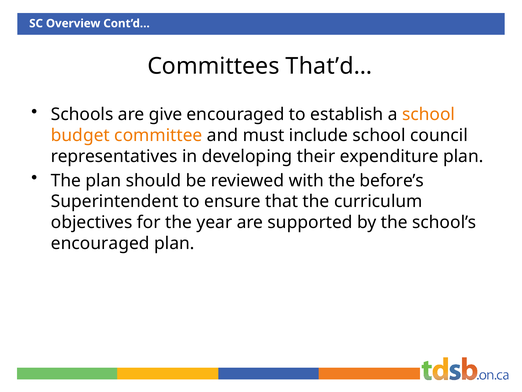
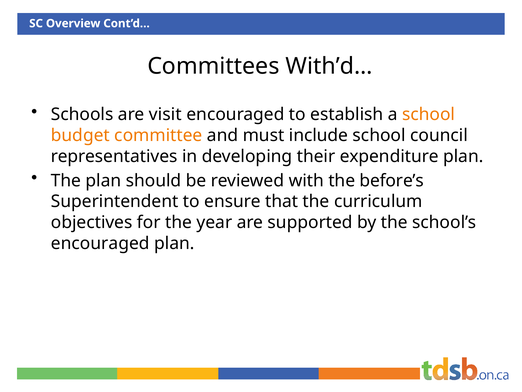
That’d…: That’d… -> With’d… (329, 66)
give: give -> visit (165, 114)
